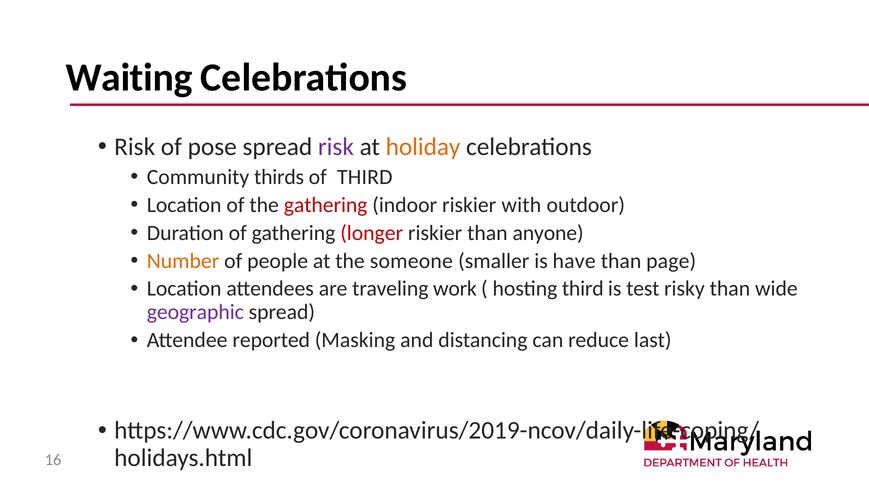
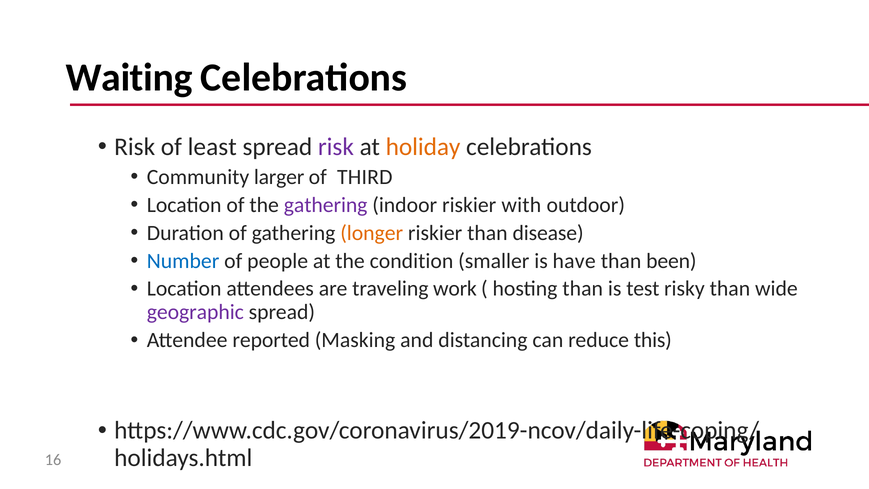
pose: pose -> least (212, 147)
thirds: thirds -> larger (279, 177)
gathering colour: red -> purple (326, 205)
longer colour: red -> orange (372, 233)
anyone: anyone -> disease (548, 233)
Number colour: orange -> blue (183, 261)
someone: someone -> condition (411, 261)
page: page -> been (671, 261)
hosting third: third -> than (583, 289)
last: last -> this (653, 340)
